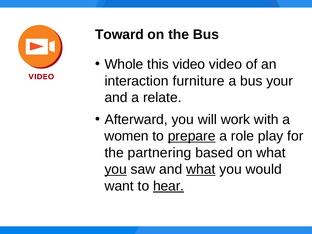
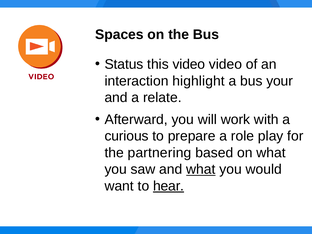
Toward: Toward -> Spaces (119, 35)
Whole: Whole -> Status (124, 64)
furniture: furniture -> highlight (199, 81)
women: women -> curious (127, 136)
prepare underline: present -> none (192, 136)
you underline: present -> none (116, 169)
